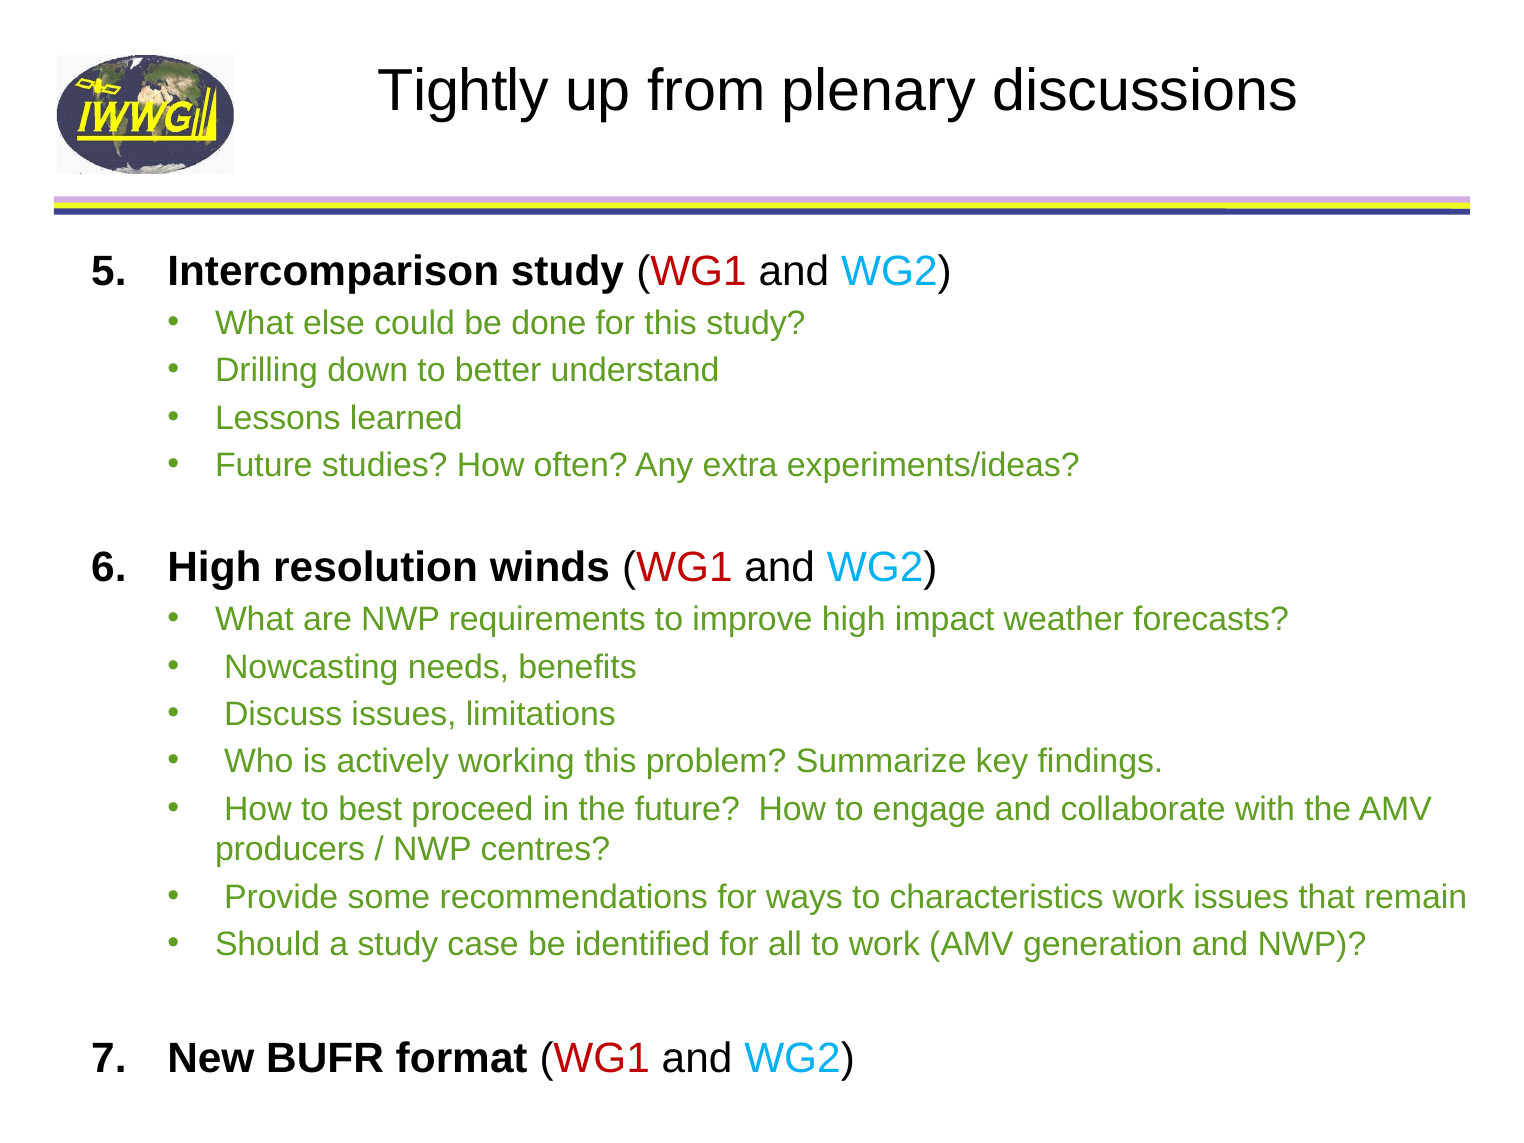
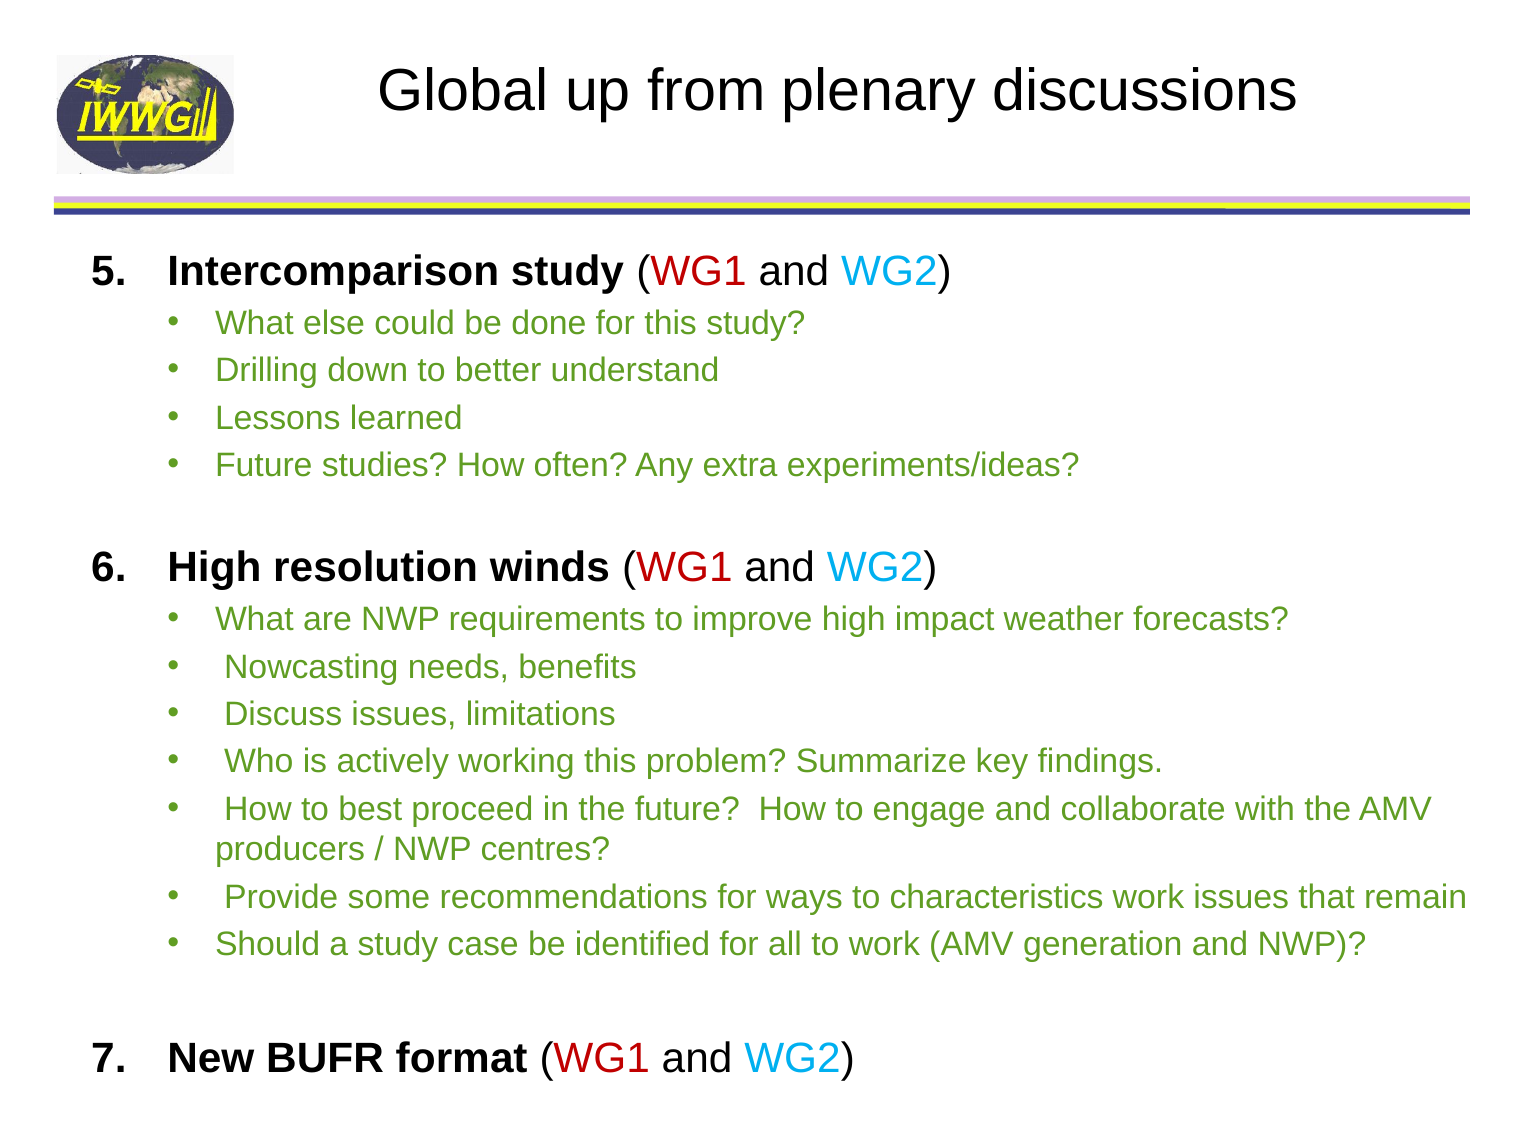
Tightly: Tightly -> Global (463, 91)
